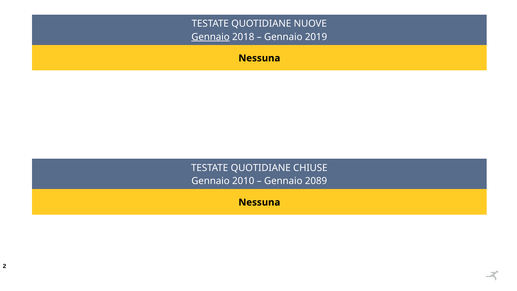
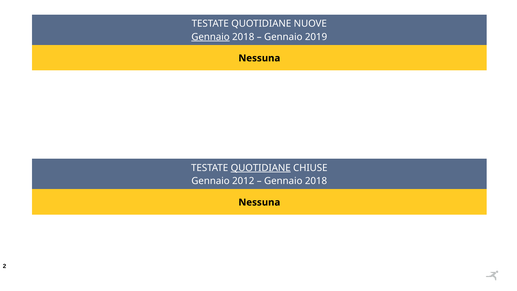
QUOTIDIANE underline: none -> present (261, 168)
2010: 2010 -> 2012 (243, 181)
2089: 2089 -> 2018 (316, 181)
